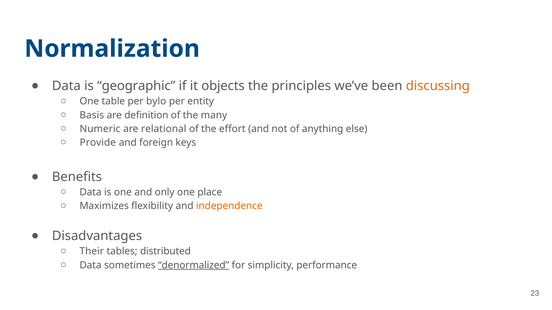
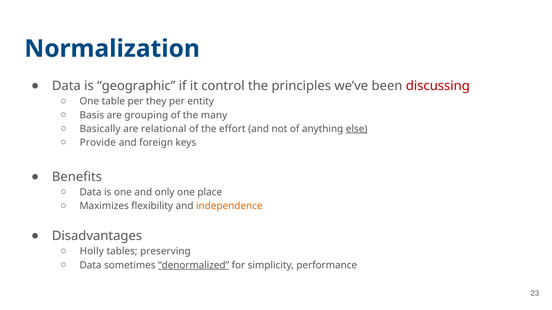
objects: objects -> control (223, 86)
discussing colour: orange -> red (438, 86)
bylo: bylo -> they (156, 102)
definition: definition -> grouping (146, 115)
Numeric: Numeric -> Basically (100, 129)
else underline: none -> present (357, 129)
Their: Their -> Holly (92, 252)
distributed: distributed -> preserving (165, 252)
